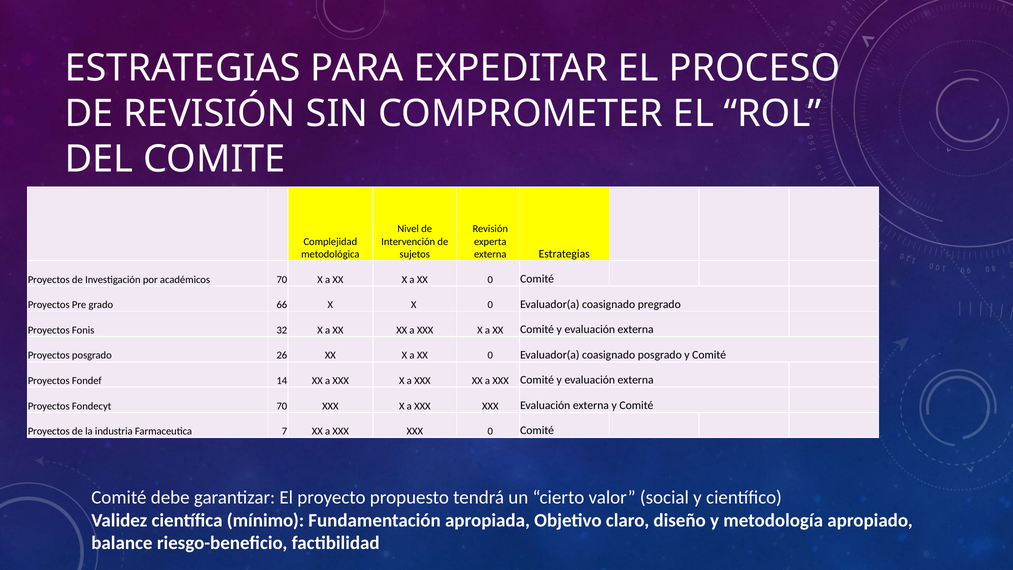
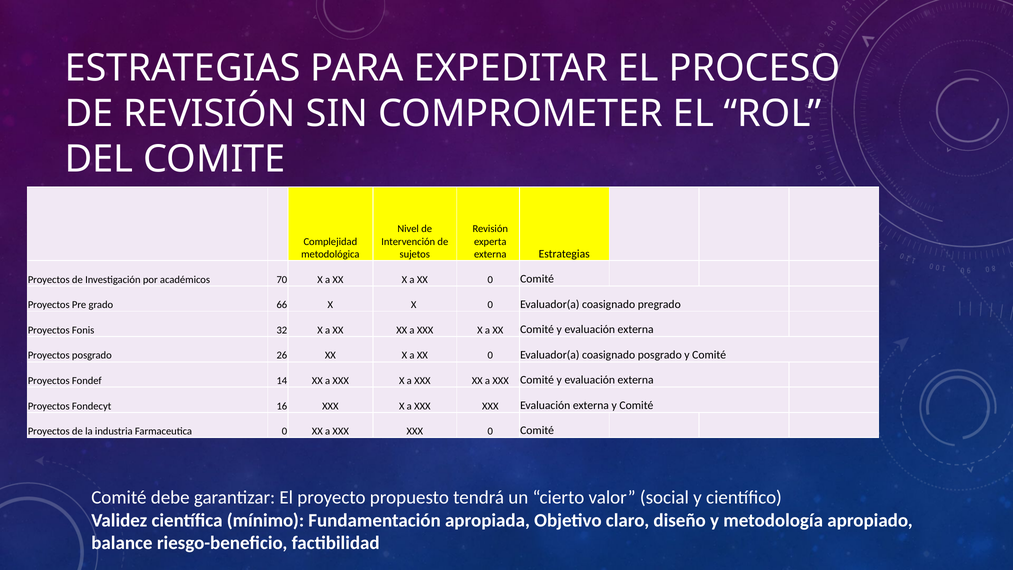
Fondecyt 70: 70 -> 16 (282, 406)
Farmaceutica 7: 7 -> 0 (285, 431)
